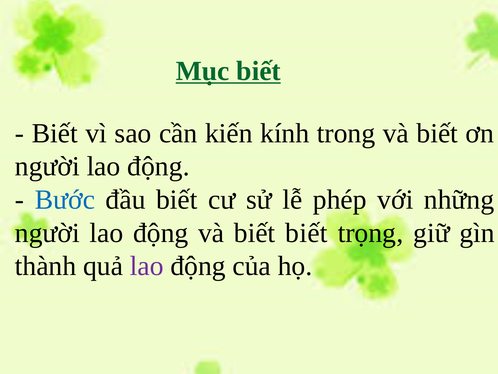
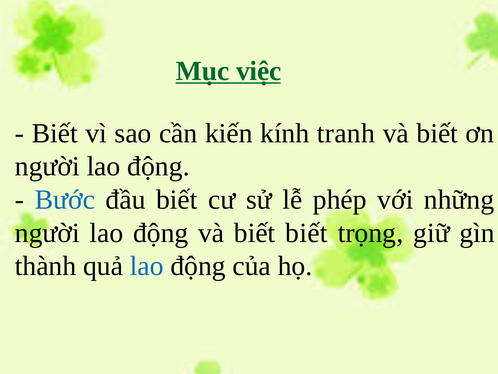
Mục biết: biết -> việc (259, 71)
trong: trong -> tranh (346, 133)
lao colour: purple -> blue (147, 266)
